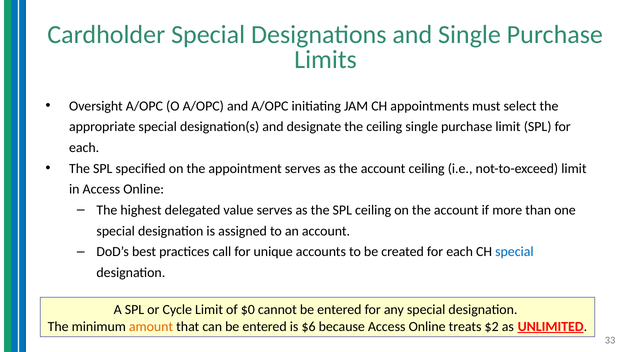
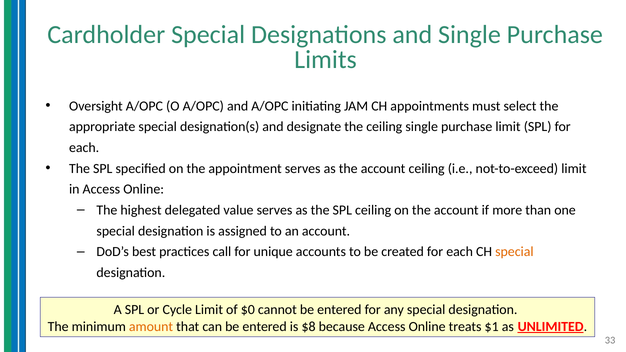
special colour: blue -> orange (514, 252)
$6: $6 -> $8 (309, 327)
$2: $2 -> $1 (492, 327)
